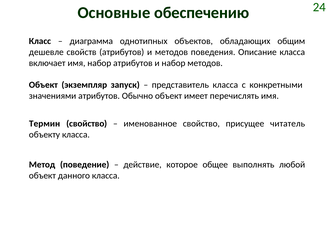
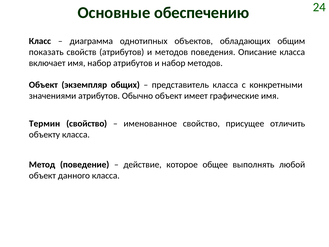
дешевле: дешевле -> показать (46, 52)
запуск: запуск -> общих (125, 85)
перечислять: перечислять -> графические (234, 96)
читатель: читатель -> отличить (288, 123)
